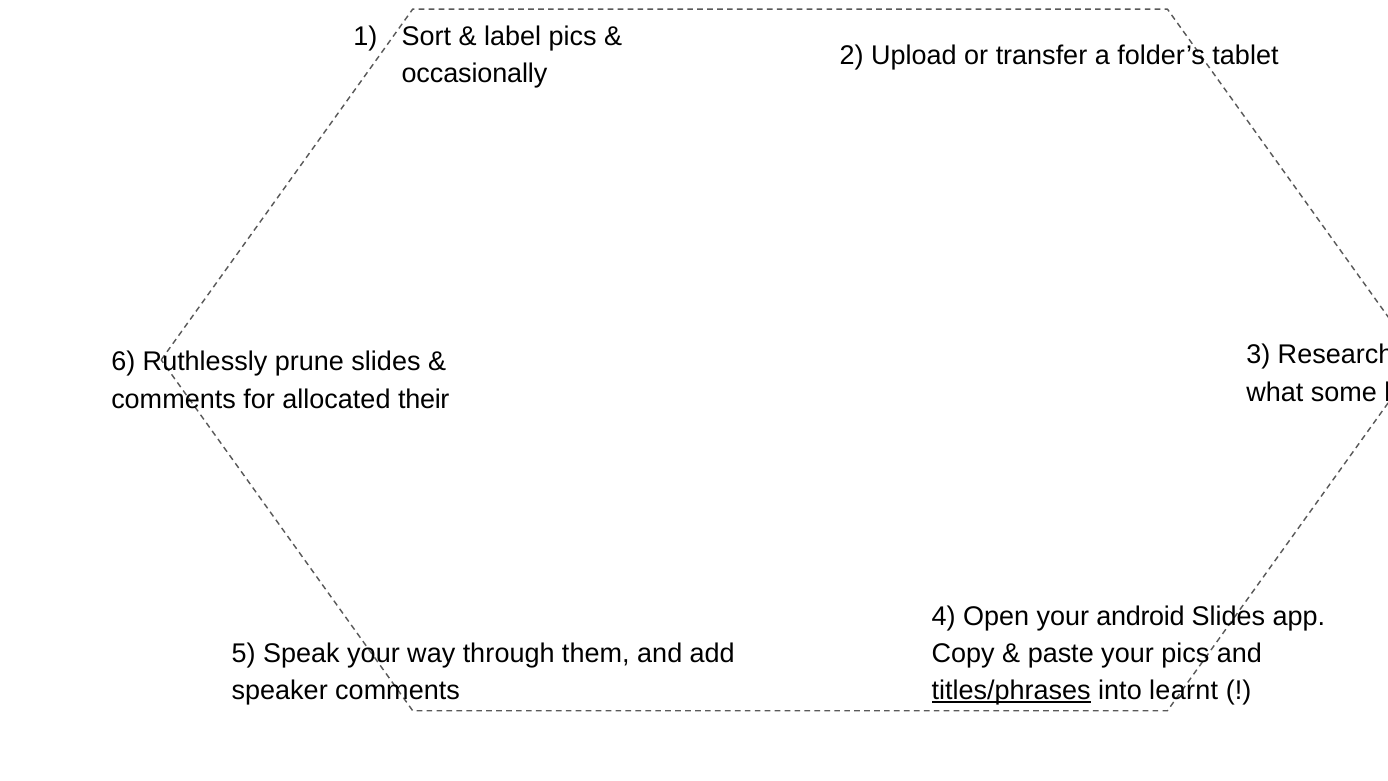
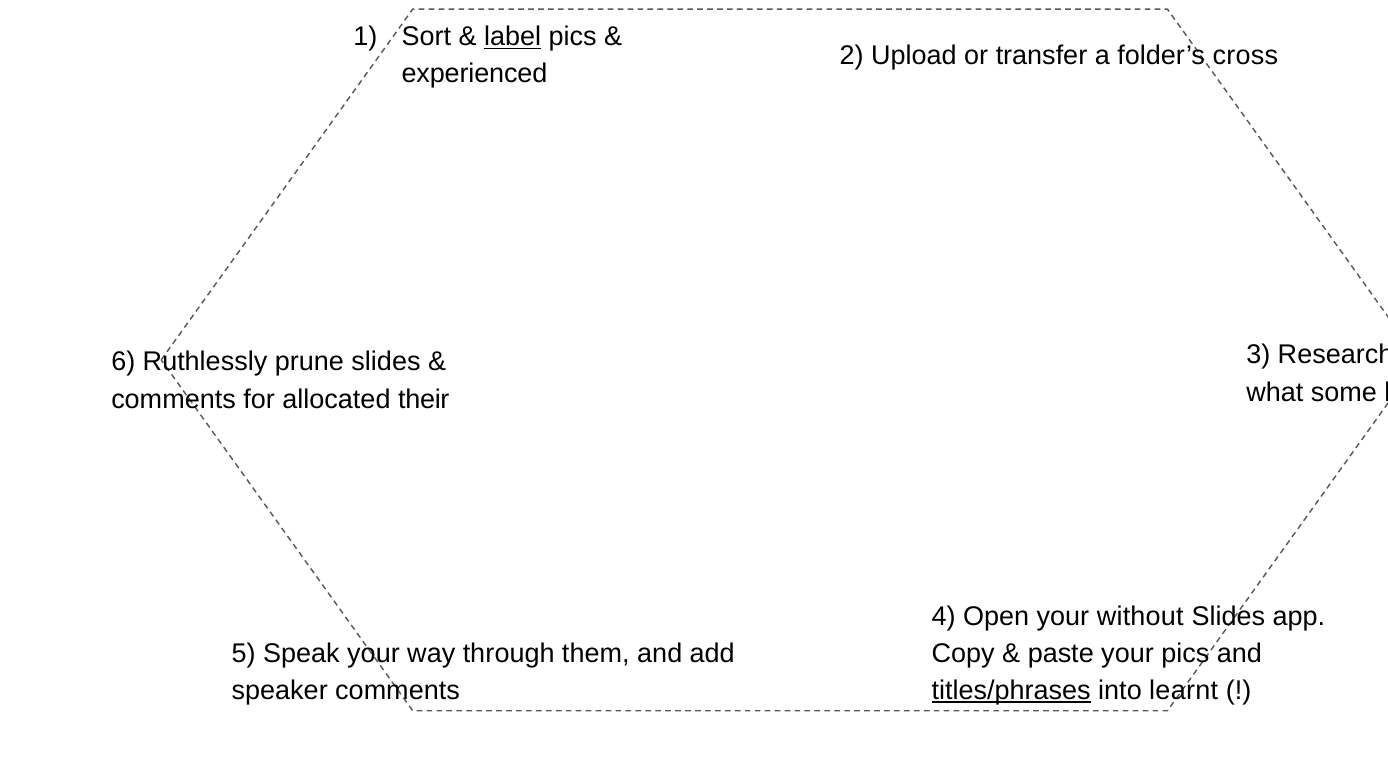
label underline: none -> present (513, 37)
tablet: tablet -> cross (1245, 56)
occasionally: occasionally -> experienced (474, 74)
android: android -> without (1140, 616)
